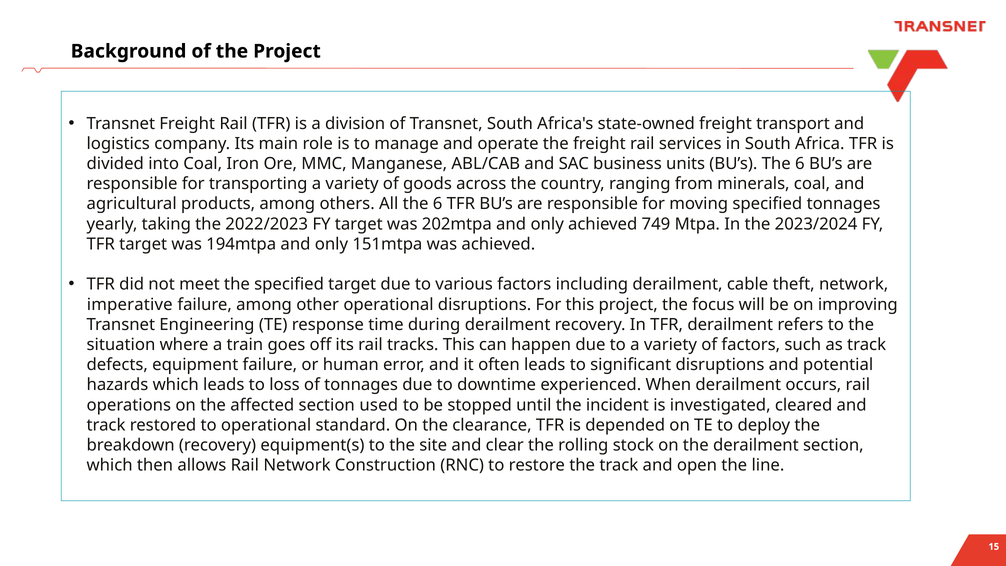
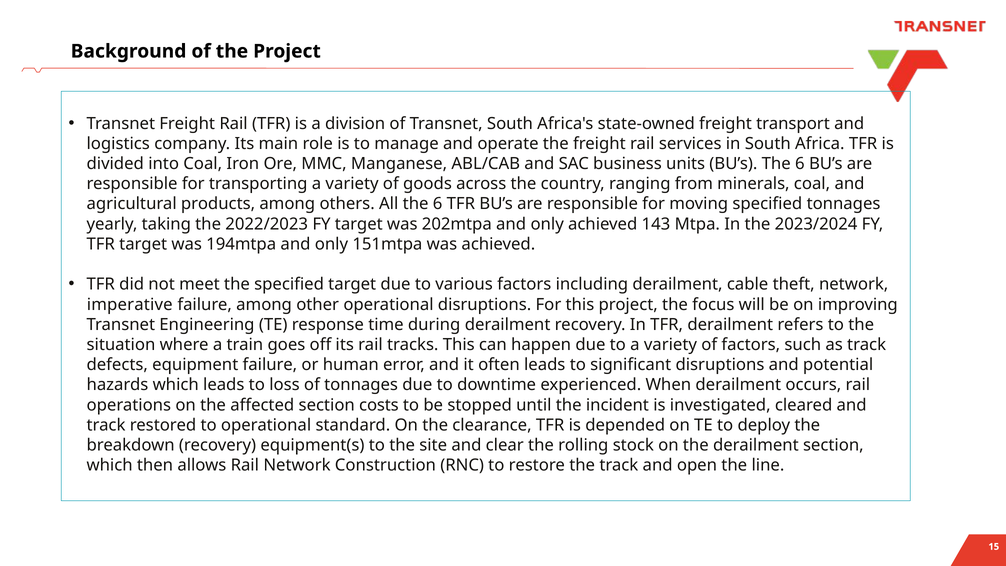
749: 749 -> 143 (656, 224)
used: used -> costs (379, 405)
